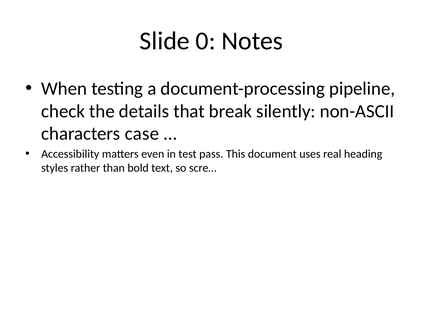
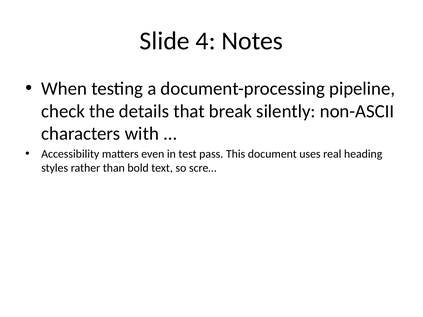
0: 0 -> 4 (206, 41)
case: case -> with (142, 134)
